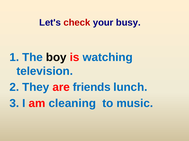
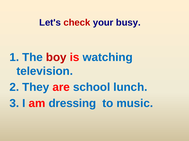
boy colour: black -> red (56, 58)
friends: friends -> school (92, 88)
cleaning: cleaning -> dressing (72, 104)
